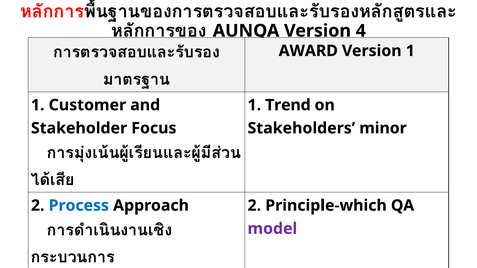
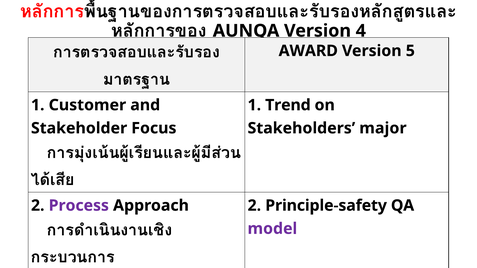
Version 1: 1 -> 5 (410, 51)
minor: minor -> major (383, 128)
Process colour: blue -> purple (79, 206)
Principle-which: Principle-which -> Principle-safety (326, 206)
